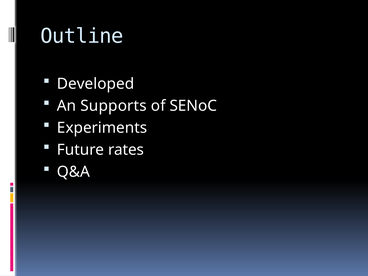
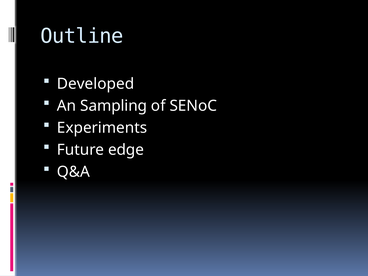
Supports: Supports -> Sampling (114, 106)
rates: rates -> edge (126, 150)
